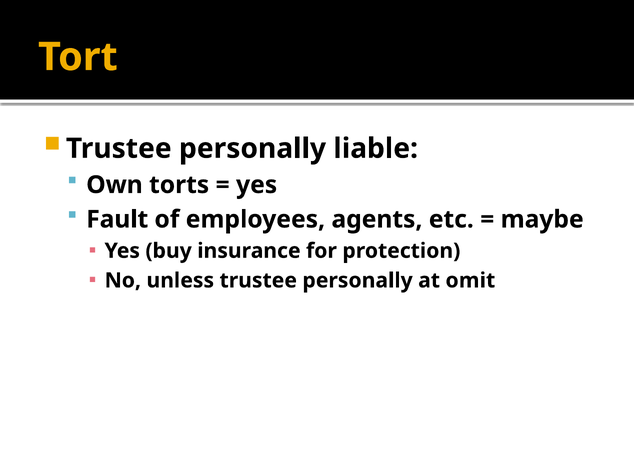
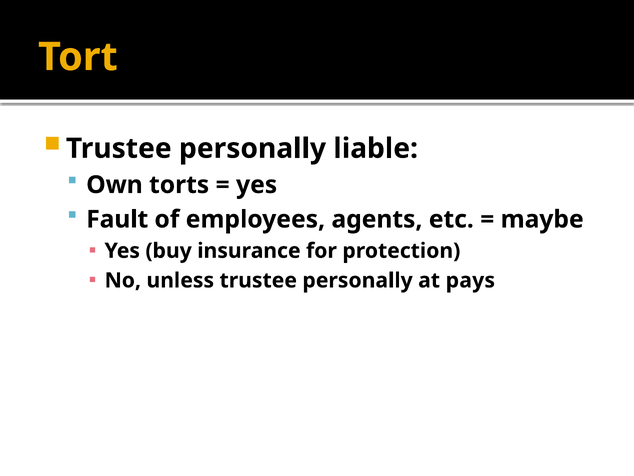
omit: omit -> pays (470, 280)
